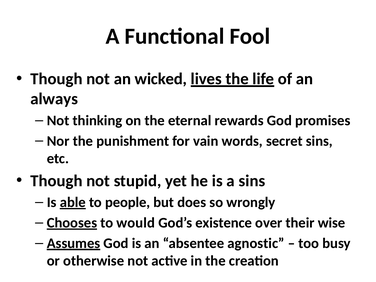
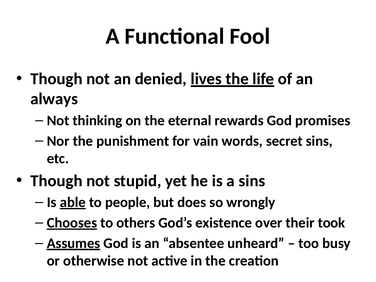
wicked: wicked -> denied (161, 79)
would: would -> others (136, 223)
wise: wise -> took (332, 223)
agnostic: agnostic -> unheard (256, 243)
